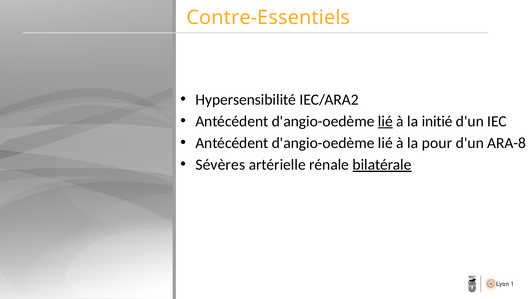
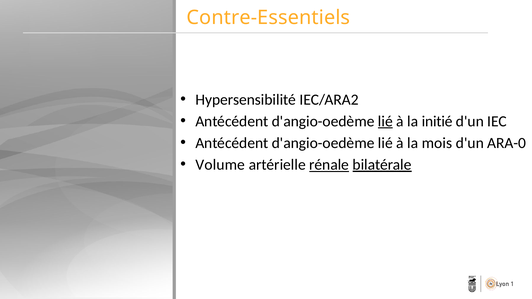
pour: pour -> mois (437, 143)
ARA-8: ARA-8 -> ARA-0 (507, 143)
Sévères: Sévères -> Volume (220, 165)
rénale underline: none -> present (329, 165)
